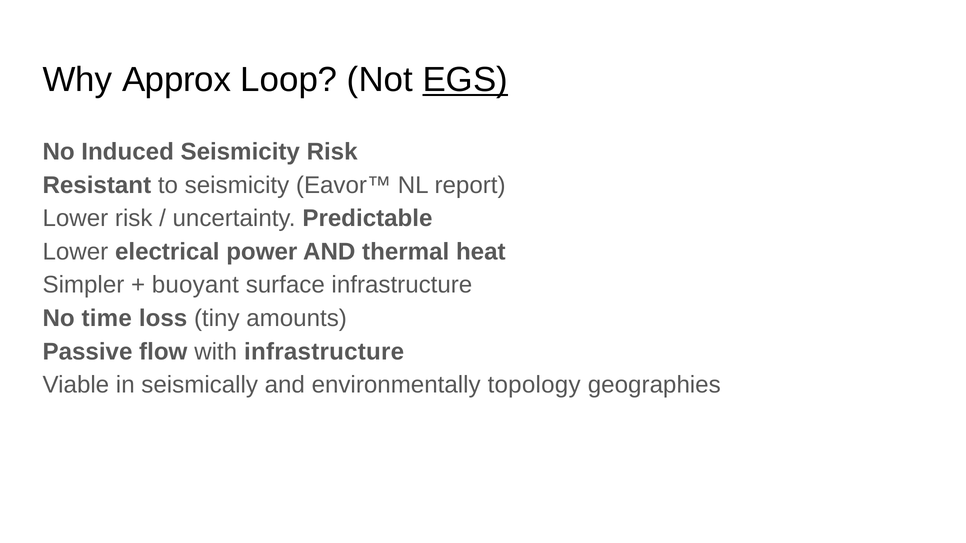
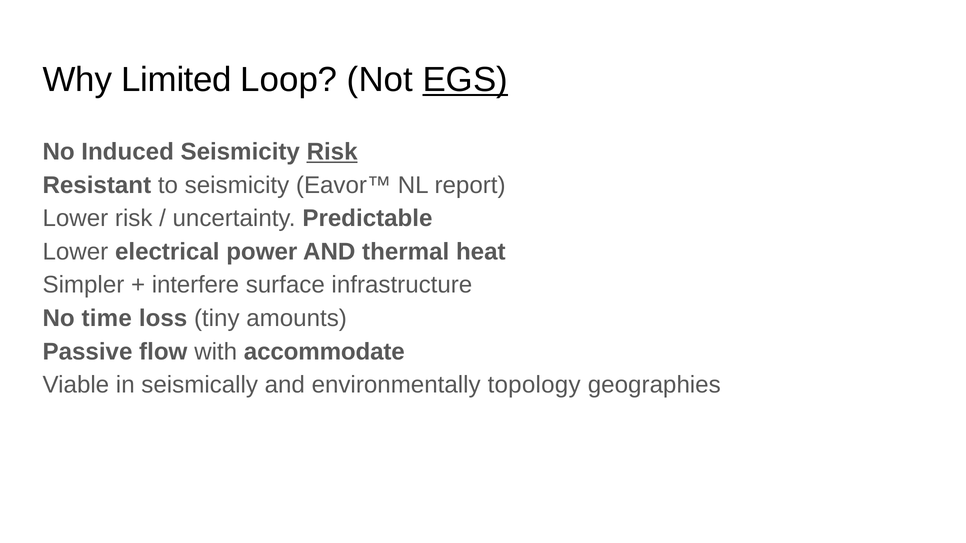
Approx: Approx -> Limited (177, 80)
Risk underline: none -> present (332, 152)
buoyant: buoyant -> interfere (195, 285)
with infrastructure: infrastructure -> accommodate (324, 352)
